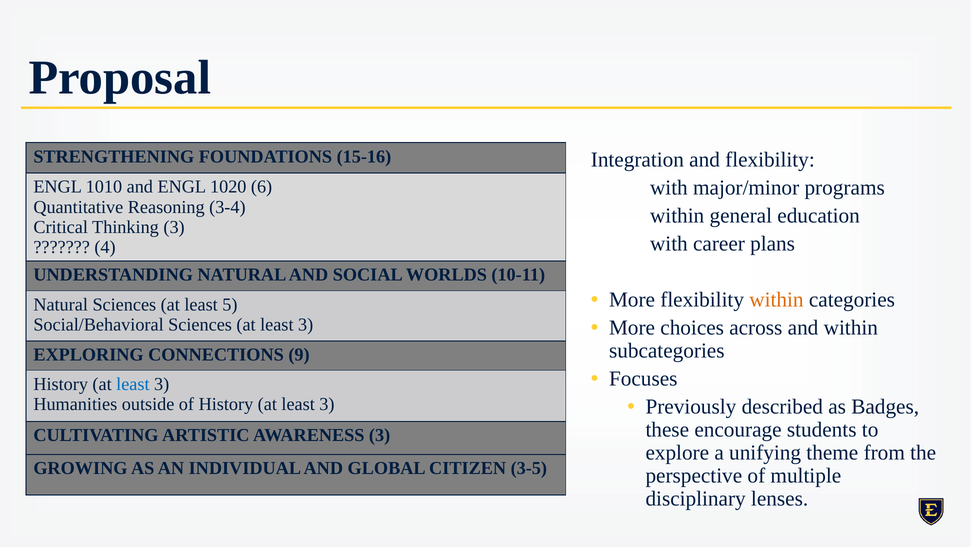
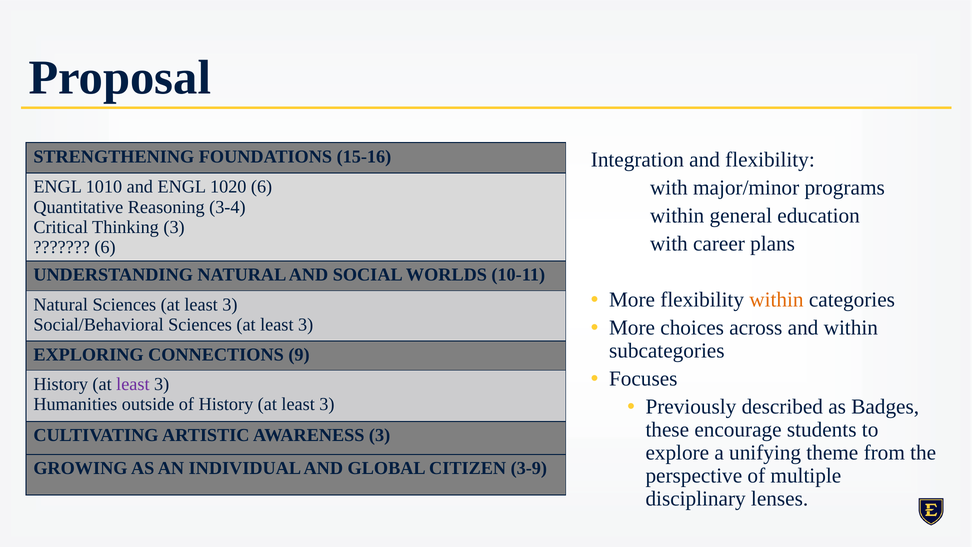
4: 4 -> 6 (105, 247)
5: 5 -> 3 (230, 305)
least colour: blue -> purple (133, 384)
3-5: 3-5 -> 3-9 (529, 468)
